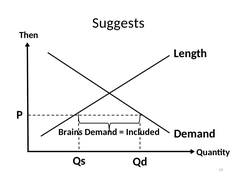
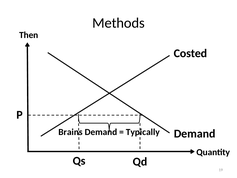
Suggests: Suggests -> Methods (118, 23)
Length: Length -> Costed (190, 53)
Included: Included -> Typically (143, 132)
